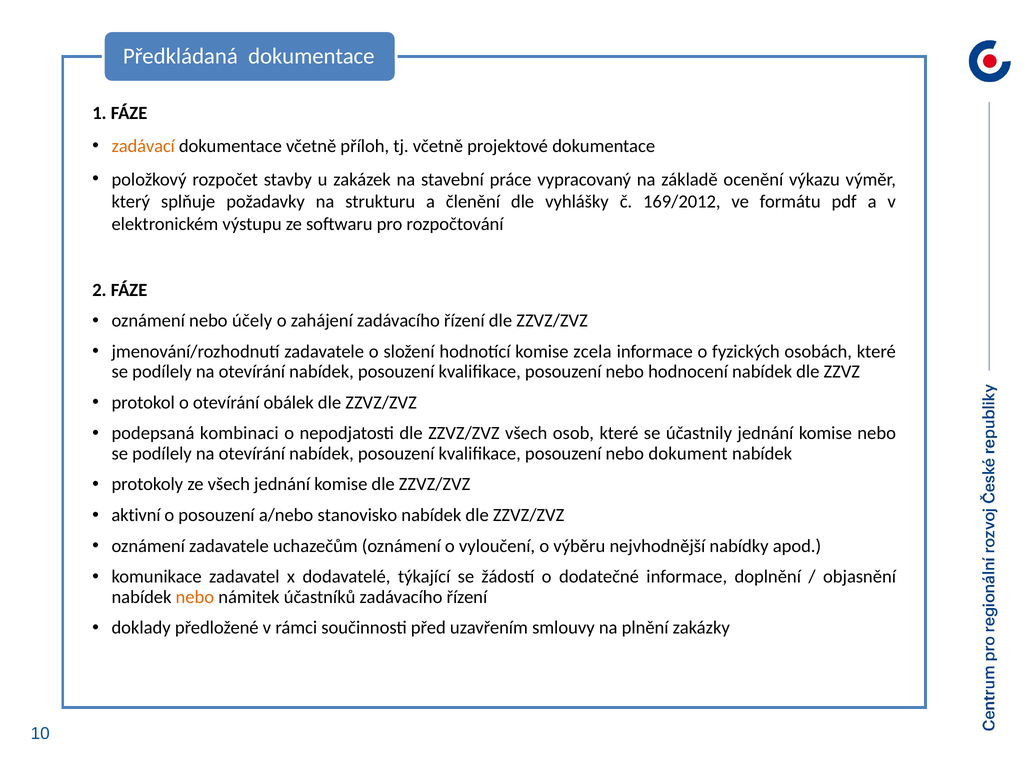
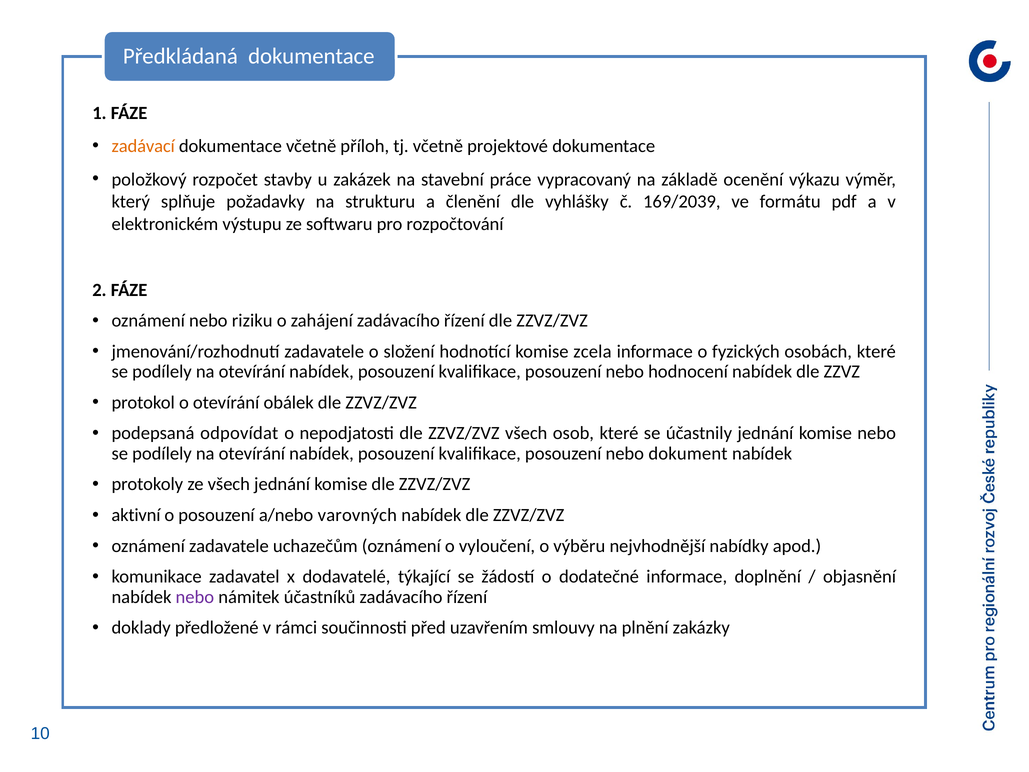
169/2012: 169/2012 -> 169/2039 (682, 202)
účely: účely -> riziku (252, 321)
kombinaci: kombinaci -> odpovídat (239, 433)
stanovisko: stanovisko -> varovných (357, 515)
nebo colour: orange -> purple (195, 597)
